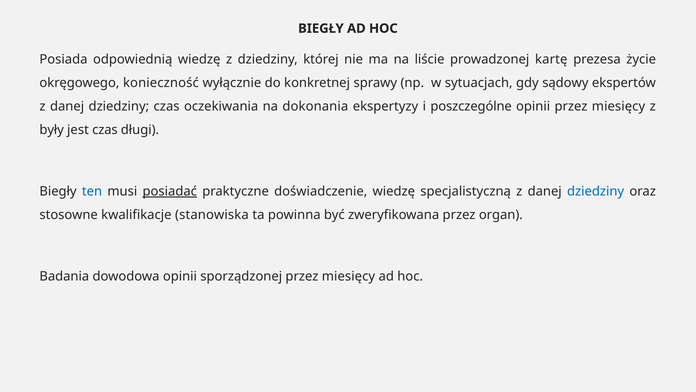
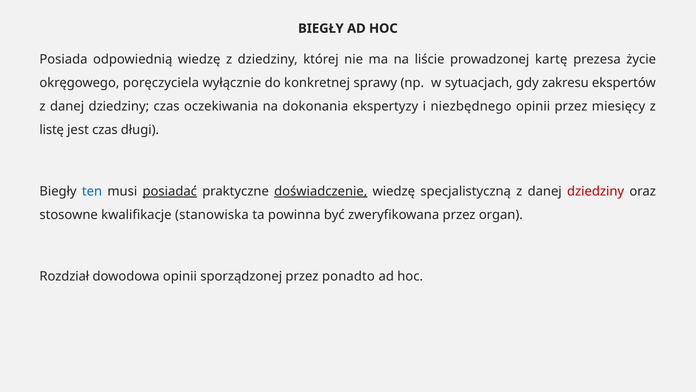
konieczność: konieczność -> poręczyciela (161, 83)
sądowy: sądowy -> zakresu (565, 83)
poszczególne: poszczególne -> niezbędnego (471, 106)
były: były -> listę (52, 130)
doświadczenie underline: none -> present (321, 191)
dziedziny colour: blue -> red (596, 191)
Badania: Badania -> Rozdział (64, 276)
sporządzonej przez miesięcy: miesięcy -> ponadto (348, 276)
